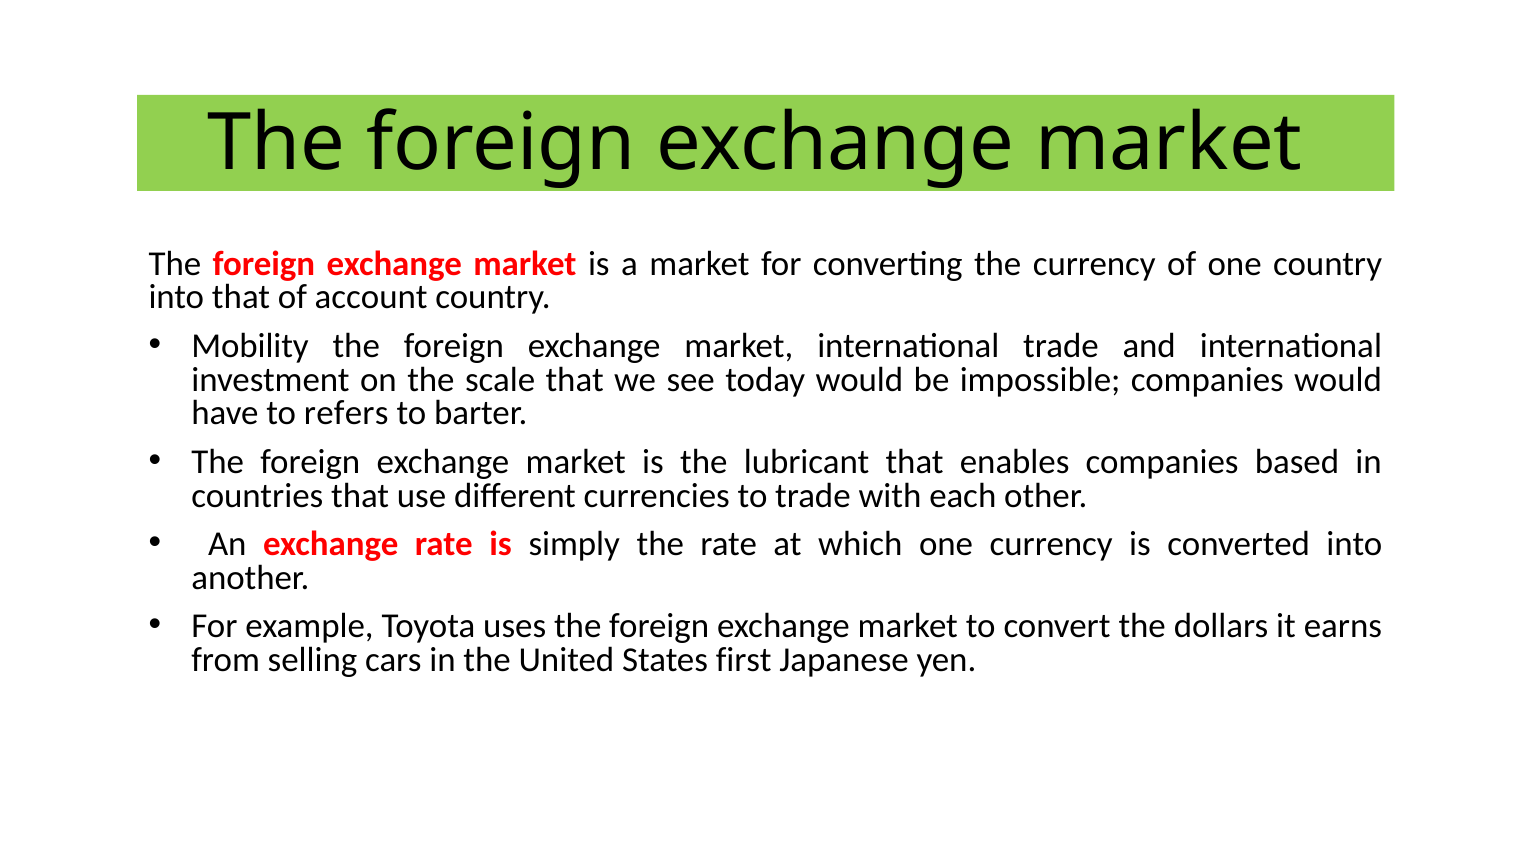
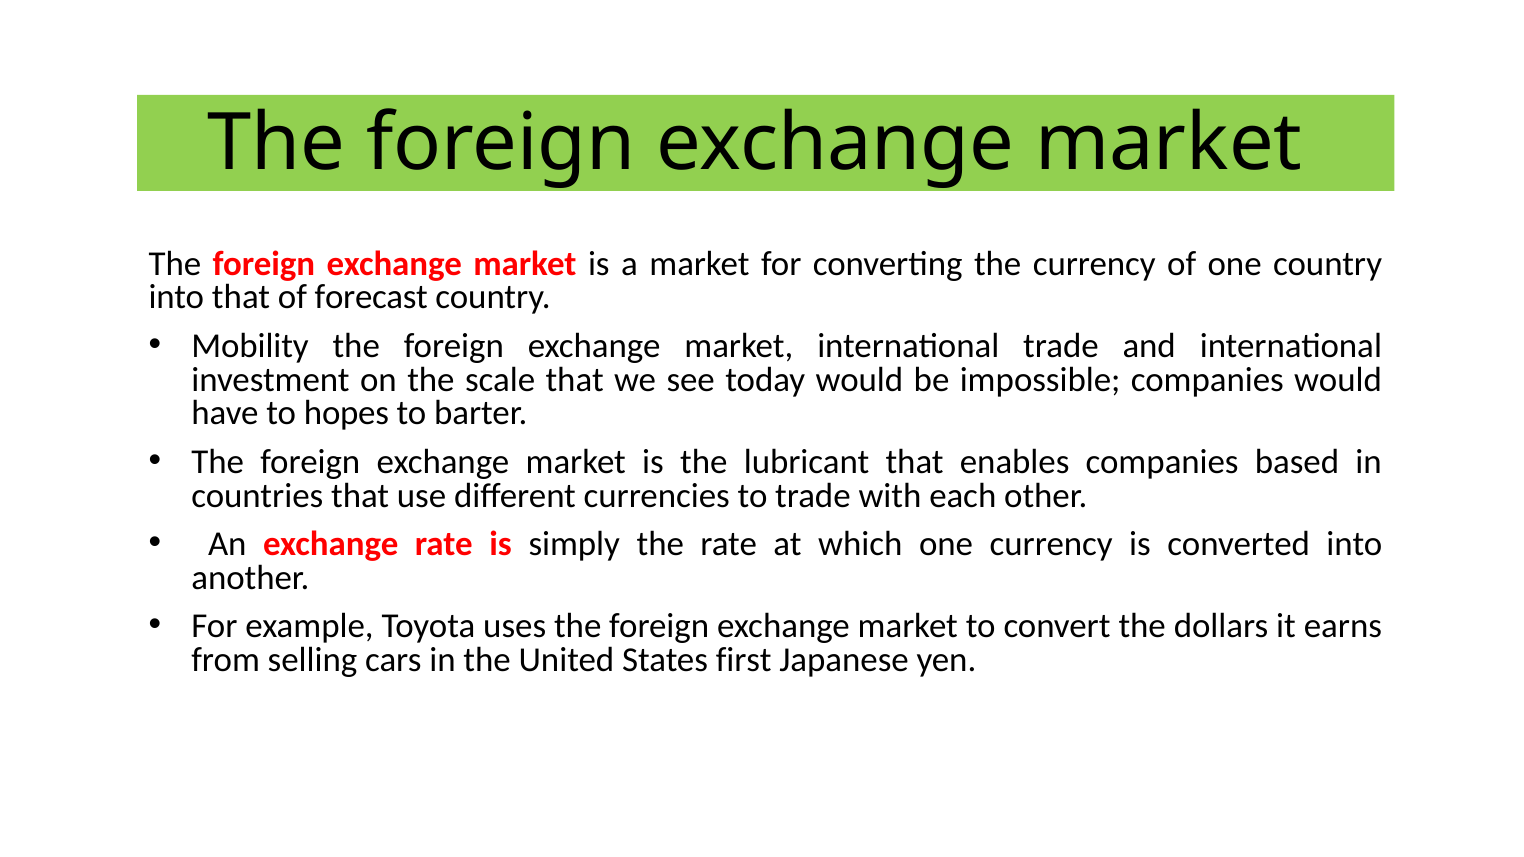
account: account -> forecast (371, 297)
refers: refers -> hopes (346, 414)
